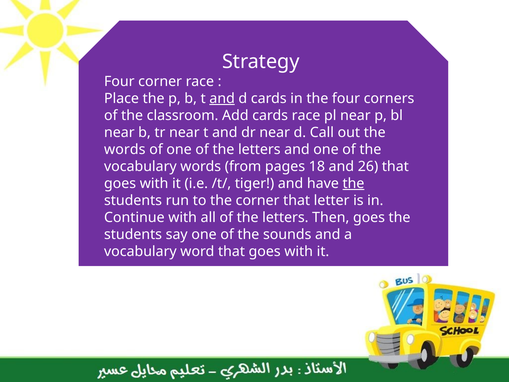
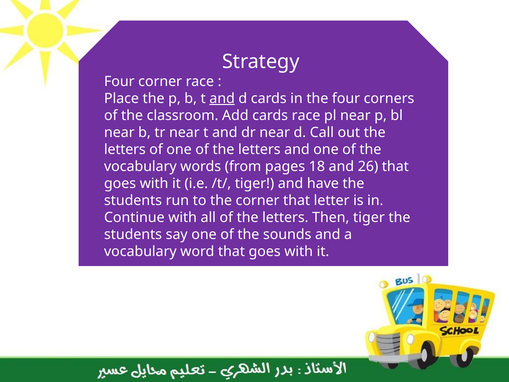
words: words -> letters (125, 149)
the underline: present -> none (353, 183)
Then goes: goes -> tiger (369, 217)
